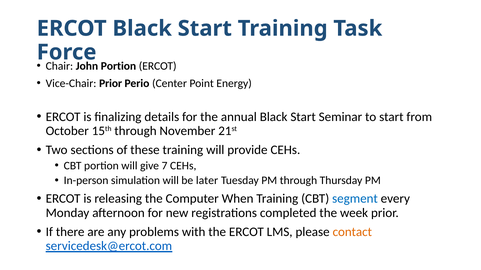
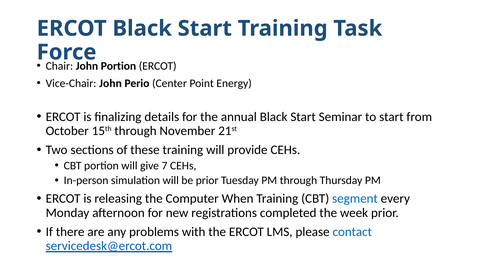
Vice-Chair Prior: Prior -> John (110, 83)
be later: later -> prior (207, 181)
contact colour: orange -> blue (352, 232)
